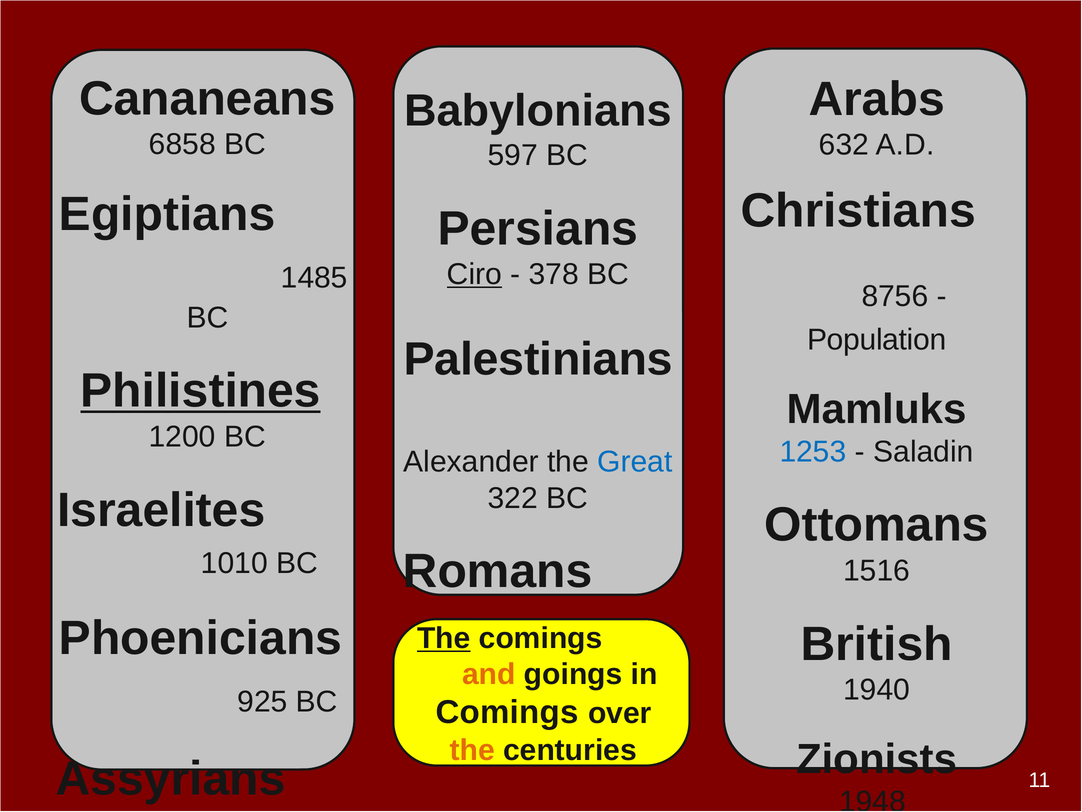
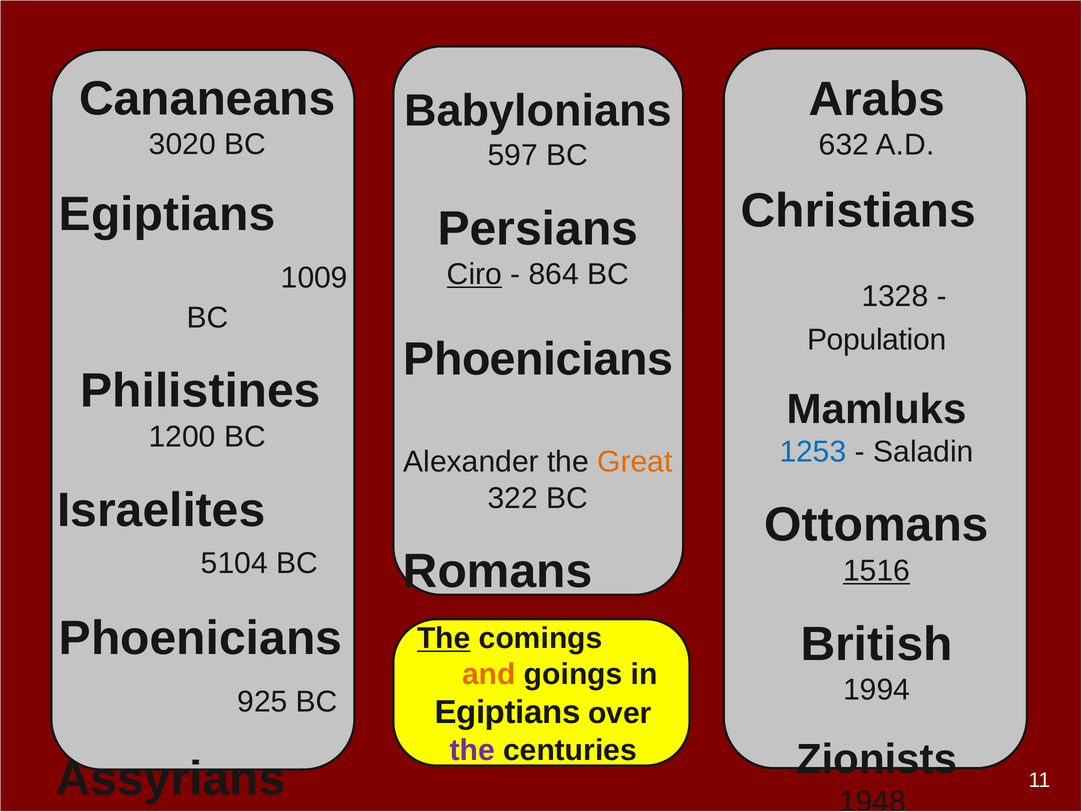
6858: 6858 -> 3020 (182, 144)
378: 378 -> 864 (554, 274)
1485: 1485 -> 1009 (314, 278)
8756: 8756 -> 1328 (895, 296)
Palestinians: Palestinians -> Phoenicians (538, 359)
Philistines underline: present -> none (201, 391)
Great colour: blue -> orange (635, 462)
1010: 1010 -> 5104 (234, 563)
1516 underline: none -> present (877, 570)
1940: 1940 -> 1994 (877, 689)
Comings: Comings -> Egiptians (508, 712)
the colour: orange -> purple (472, 750)
